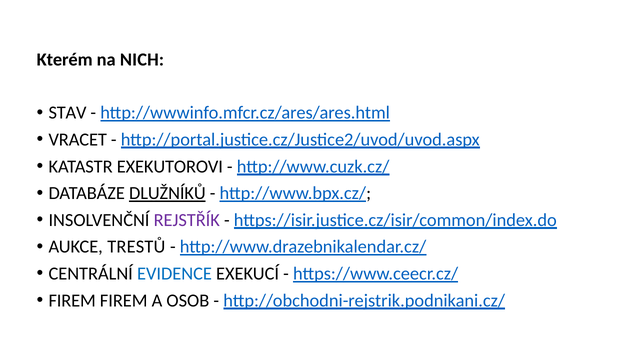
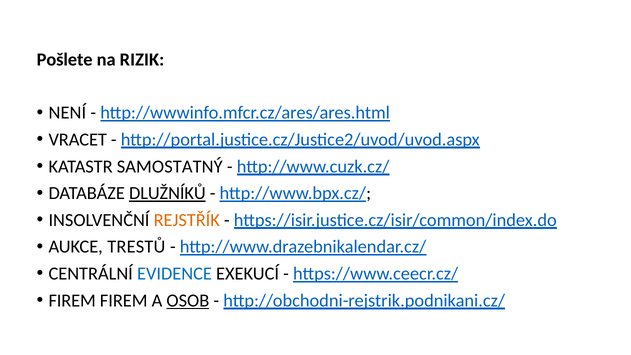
Kterém: Kterém -> Pošlete (65, 60)
NICH: NICH -> RIZIK (142, 60)
STAV: STAV -> NENÍ (67, 113)
EXEKUTOROVI: EXEKUTOROVI -> SAMOSTATNÝ (170, 166)
REJSTŘÍK colour: purple -> orange (187, 220)
OSOB underline: none -> present (188, 300)
